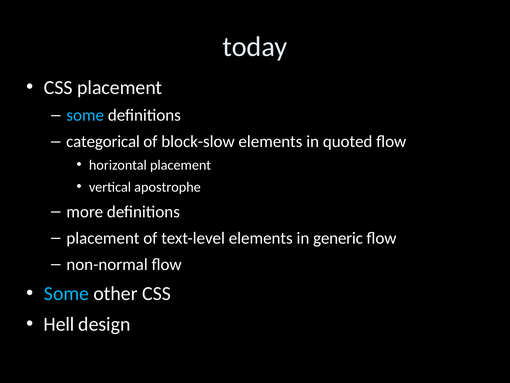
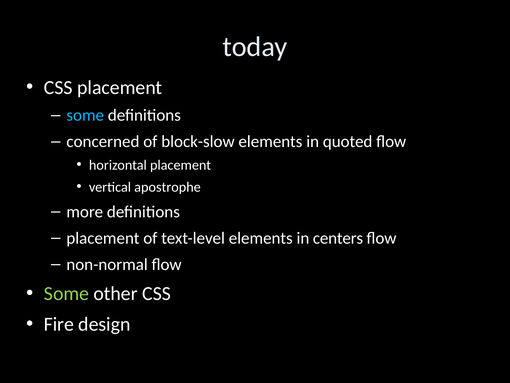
categorical: categorical -> concerned (103, 141)
generic: generic -> centers (338, 238)
Some colour: light blue -> light green (67, 293)
Hell: Hell -> Fire (59, 324)
